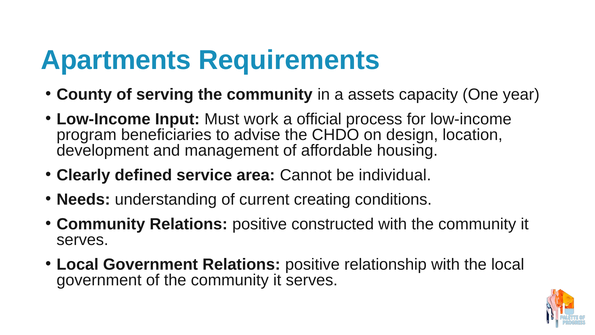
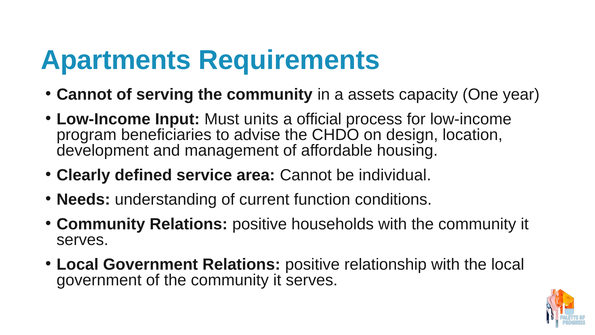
County: County -> Cannot (84, 94)
work: work -> units (261, 119)
creating: creating -> function (322, 199)
constructed: constructed -> households (333, 224)
